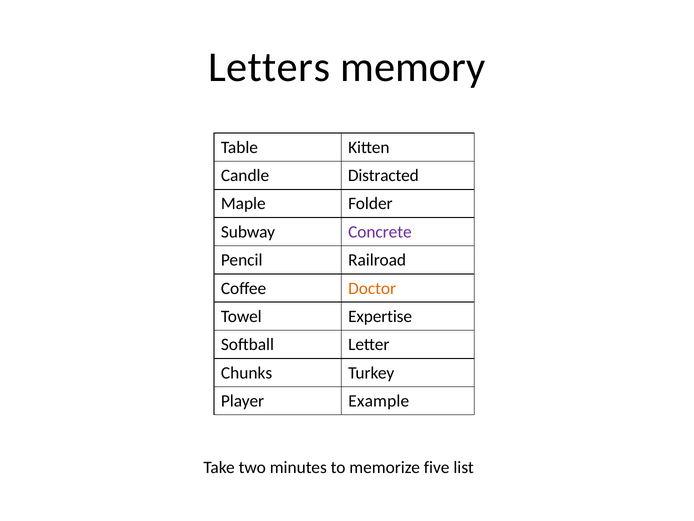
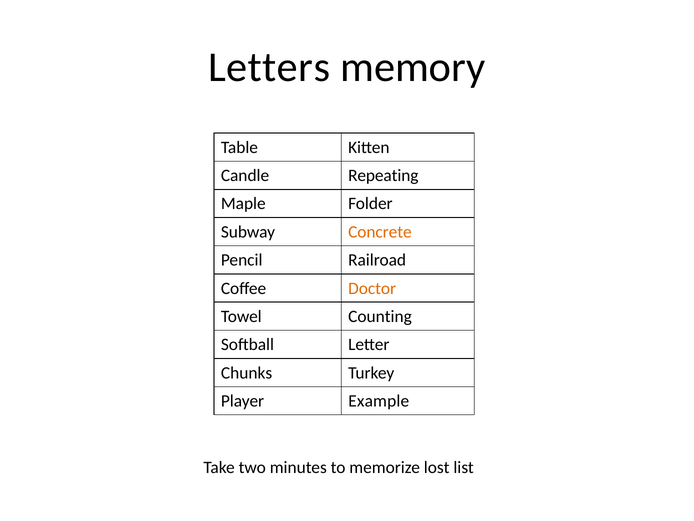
Distracted: Distracted -> Repeating (383, 175)
Concrete colour: purple -> orange (380, 232)
Expertise: Expertise -> Counting (380, 316)
five: five -> lost (437, 467)
